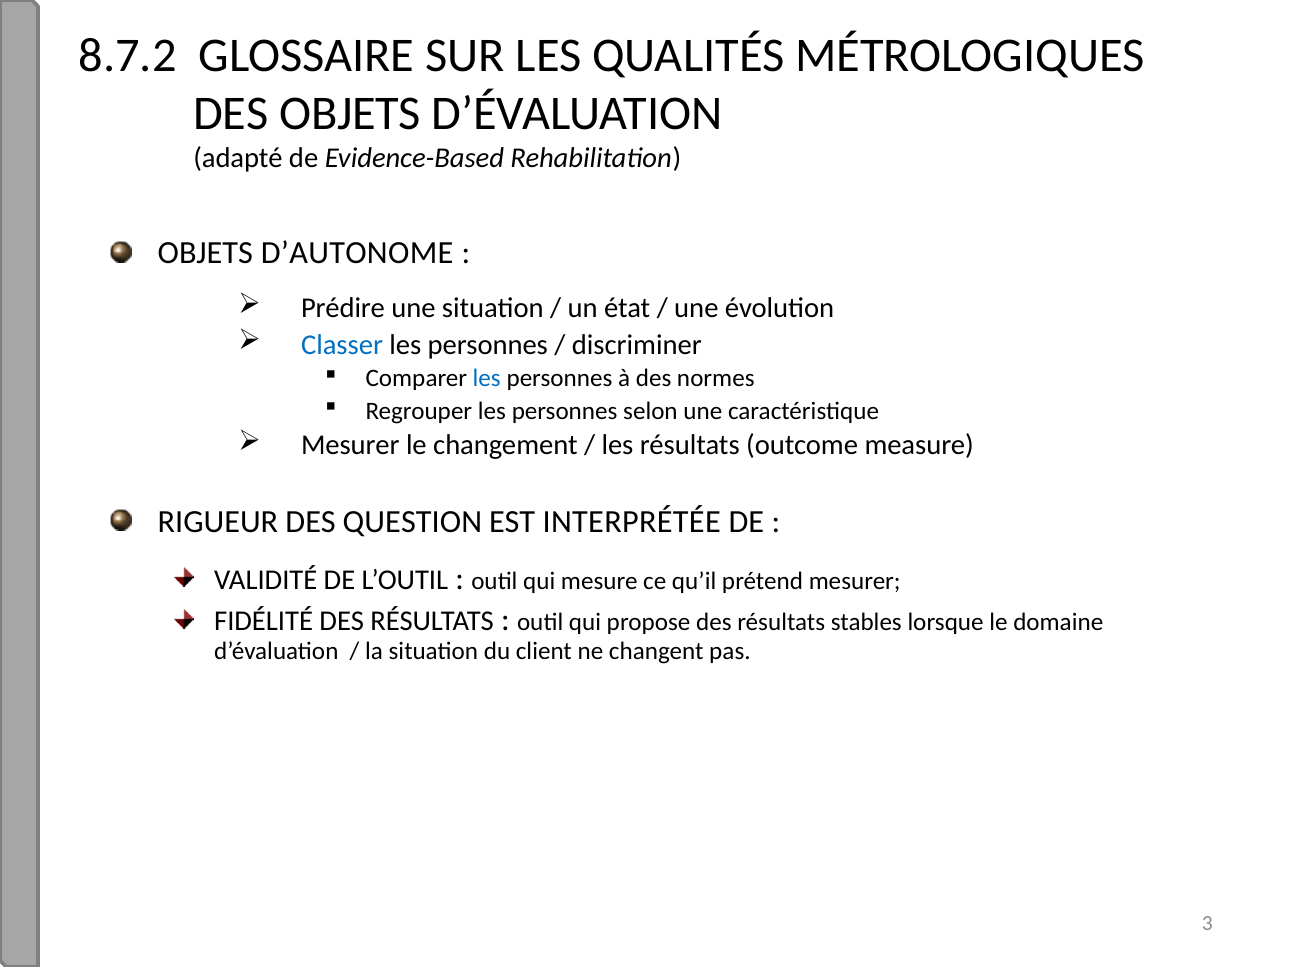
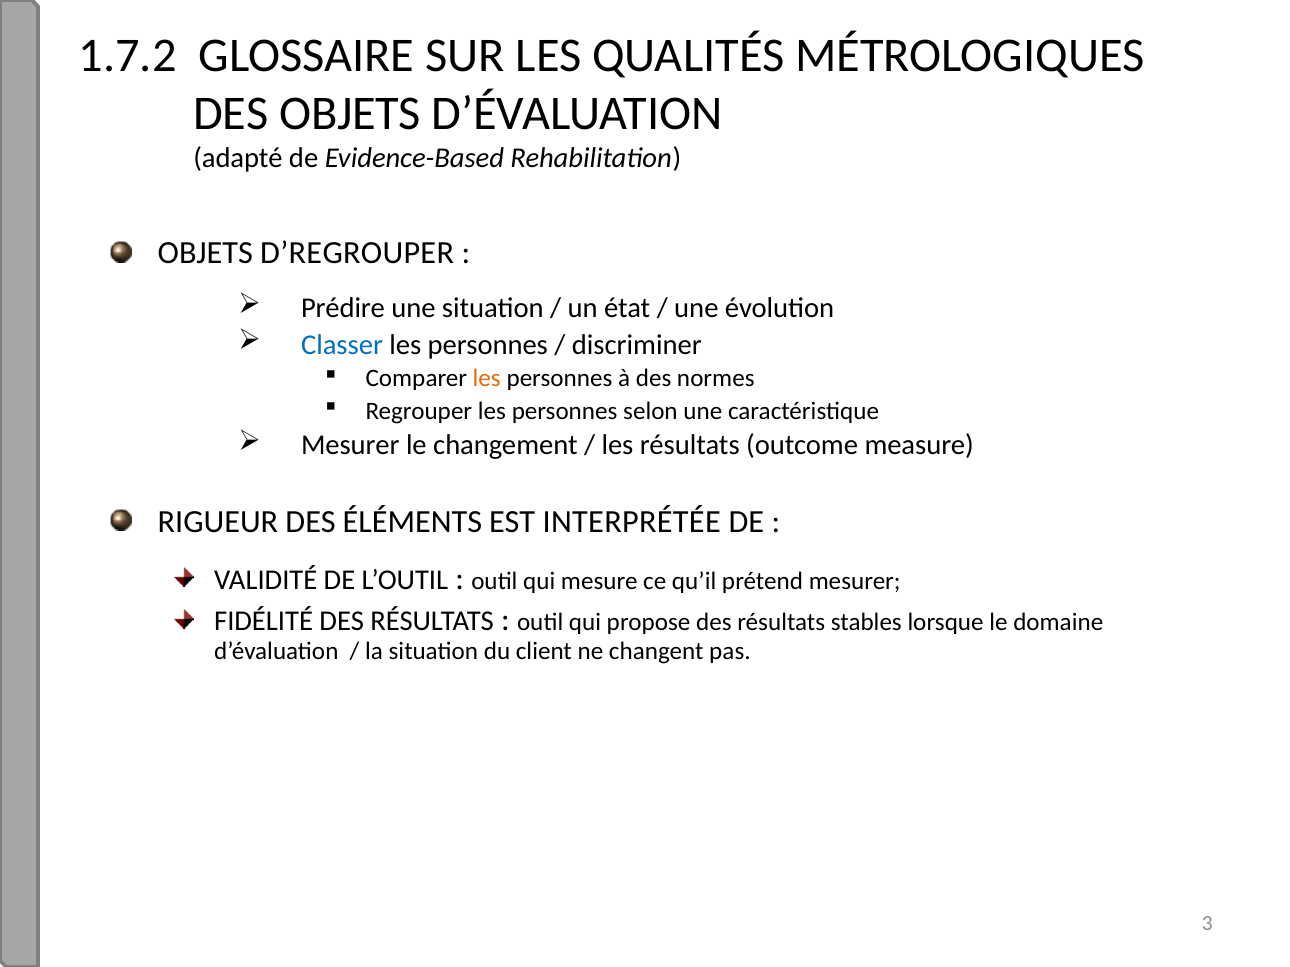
8.7.2: 8.7.2 -> 1.7.2 (128, 55)
D’AUTONOME: D’AUTONOME -> D’REGROUPER (357, 253)
les colour: blue -> orange (487, 379)
QUESTION: QUESTION -> ÉLÉMENTS (412, 522)
